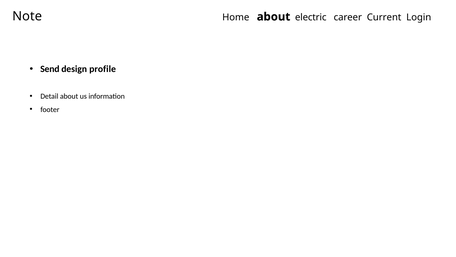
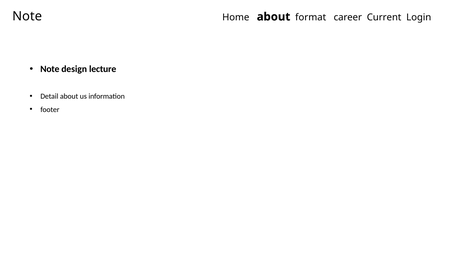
electric: electric -> format (311, 17)
Send: Send -> Note (50, 69)
profile: profile -> lecture (103, 69)
